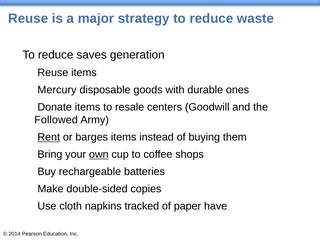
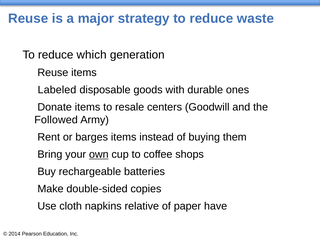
saves: saves -> which (92, 55)
Mercury: Mercury -> Labeled (57, 90)
Rent underline: present -> none (49, 137)
tracked: tracked -> relative (142, 206)
